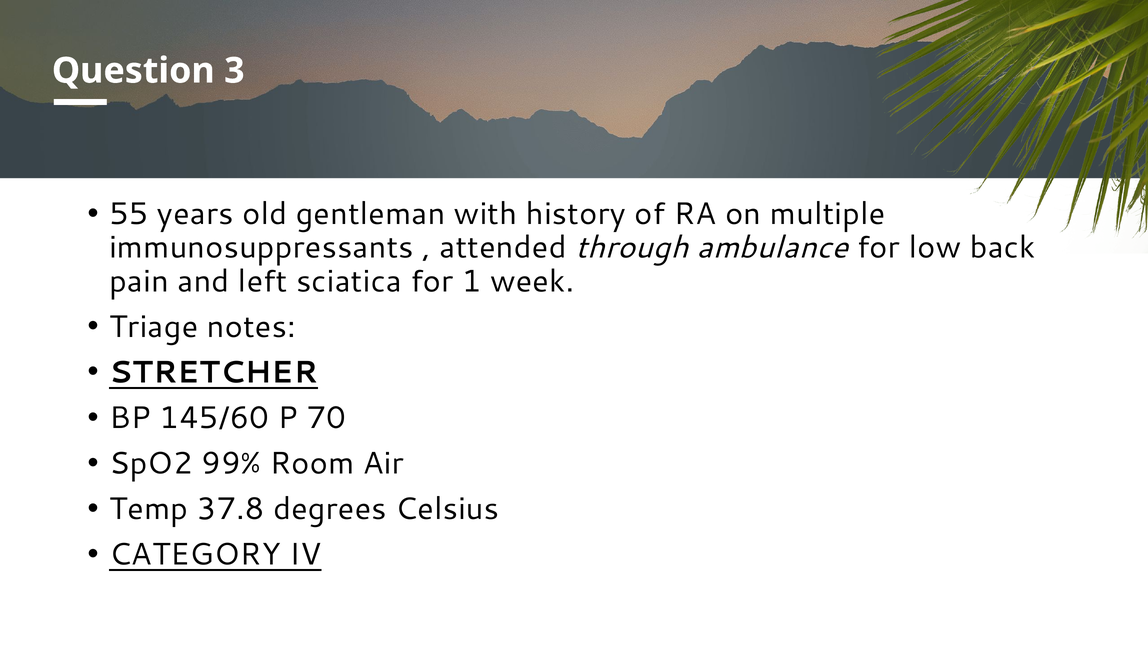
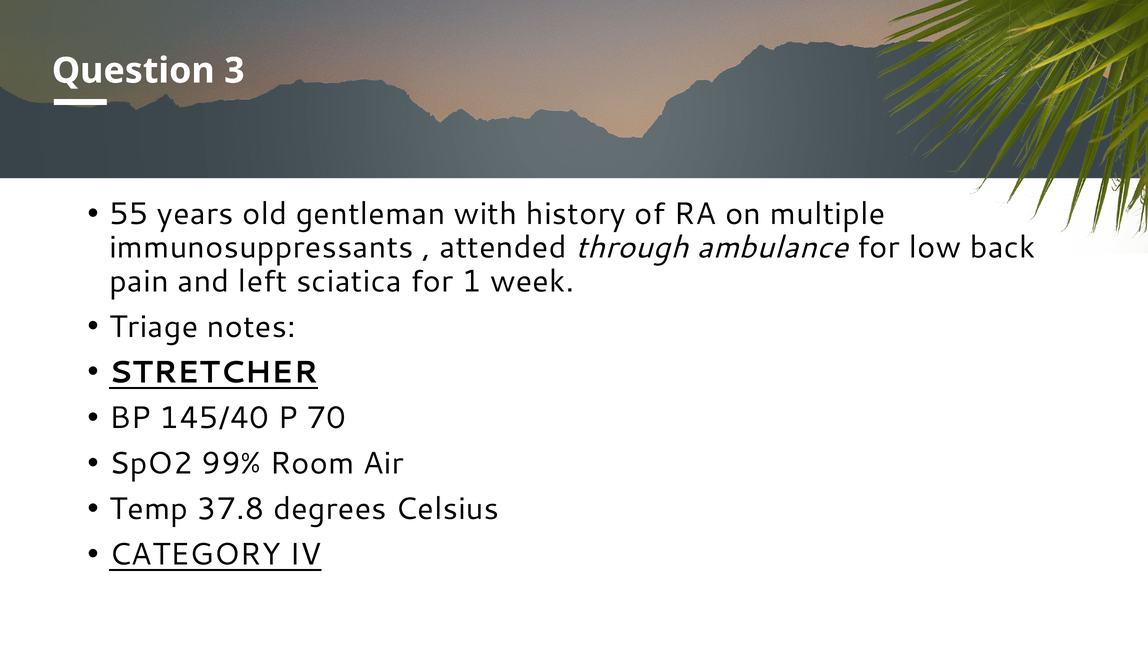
145/60: 145/60 -> 145/40 (214, 418)
